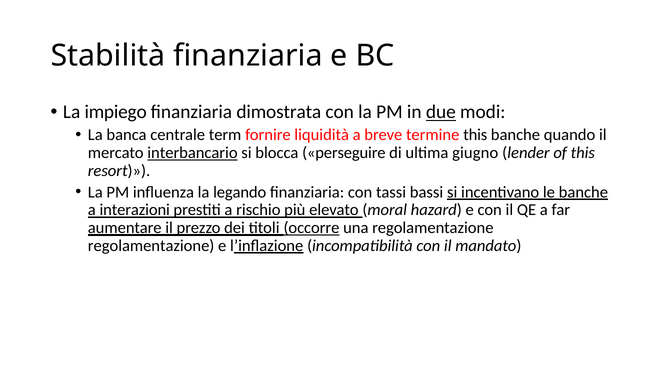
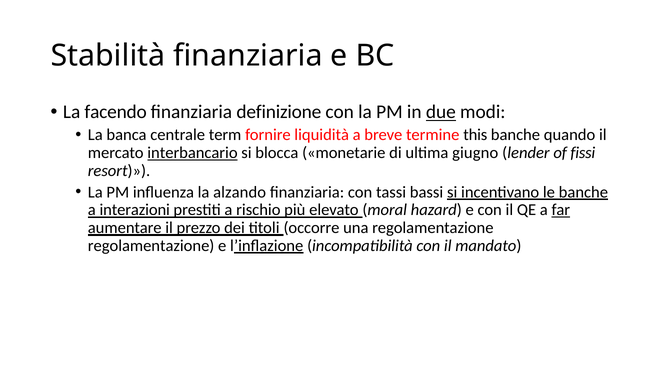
impiego: impiego -> facendo (116, 112)
dimostrata: dimostrata -> definizione (279, 112)
perseguire: perseguire -> monetarie (344, 153)
of this: this -> fissi (583, 153)
legando: legando -> alzando (240, 192)
far underline: none -> present (561, 210)
occorre underline: present -> none (311, 228)
